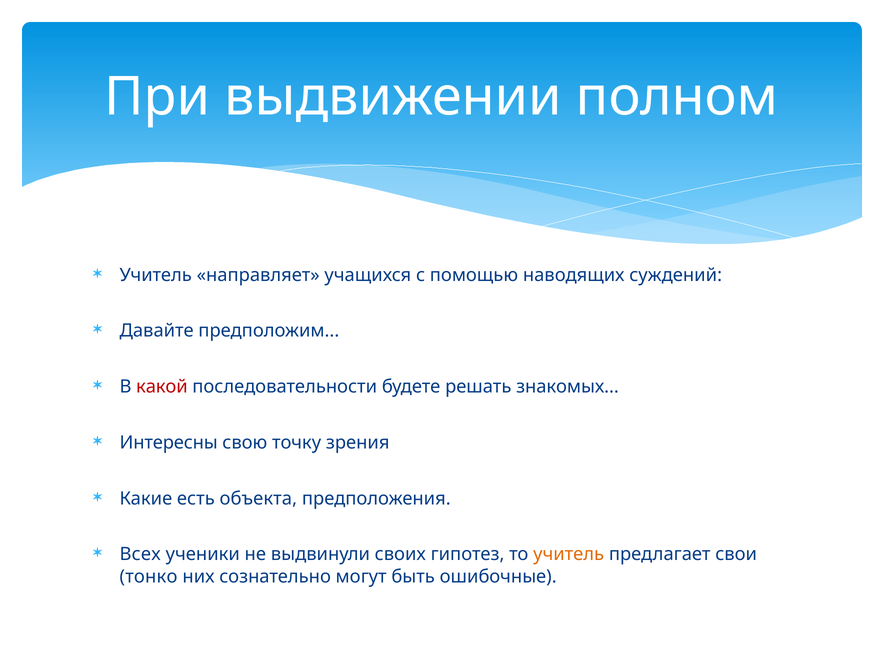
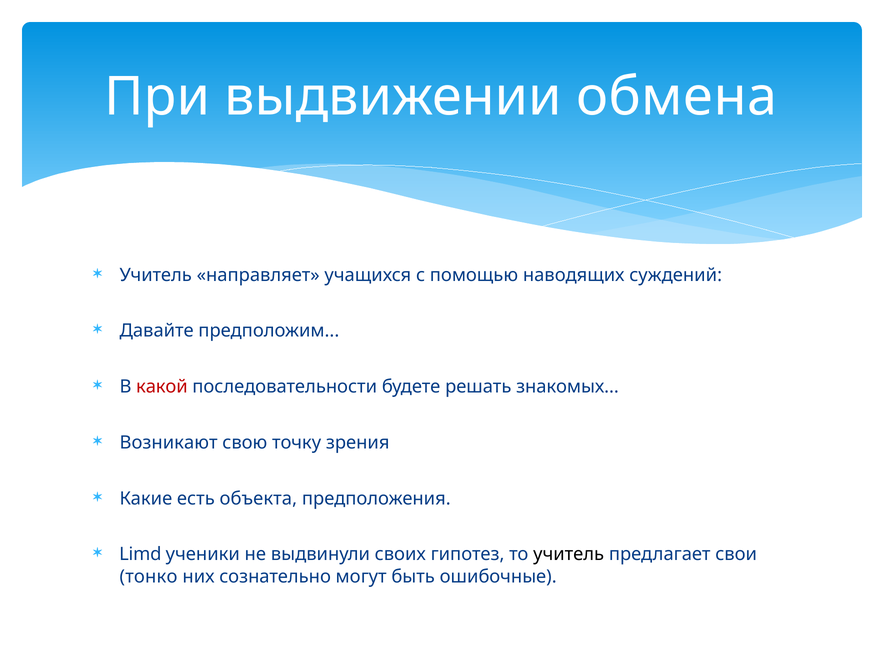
полном: полном -> обмена (677, 97)
Интересны: Интересны -> Возникают (169, 443)
Всех: Всех -> Limd (140, 555)
учитель colour: orange -> black (569, 555)
